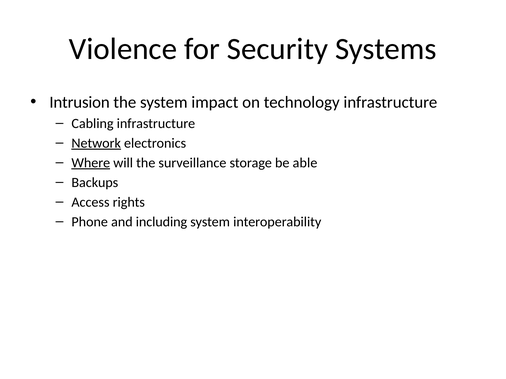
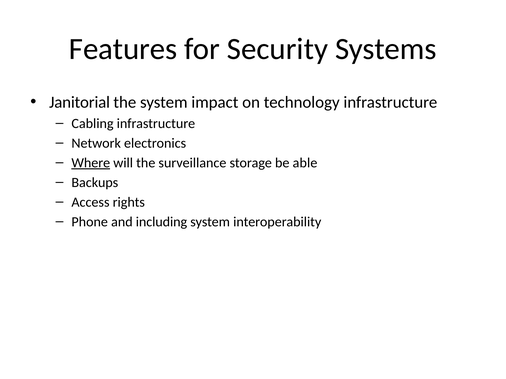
Violence: Violence -> Features (123, 49)
Intrusion: Intrusion -> Janitorial (80, 102)
Network underline: present -> none (96, 143)
